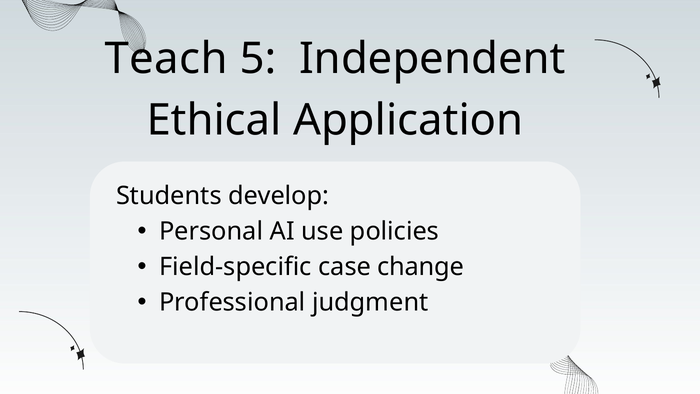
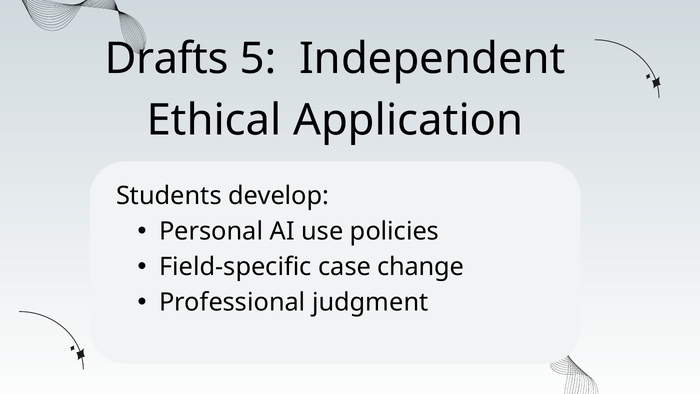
Teach: Teach -> Drafts (167, 59)
